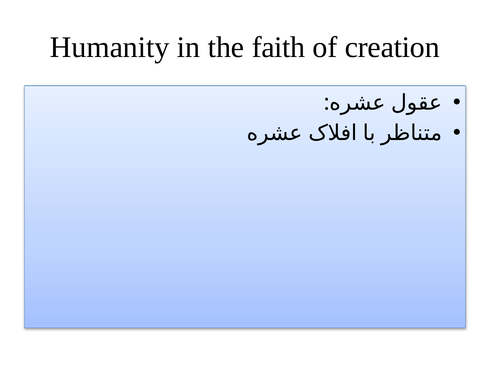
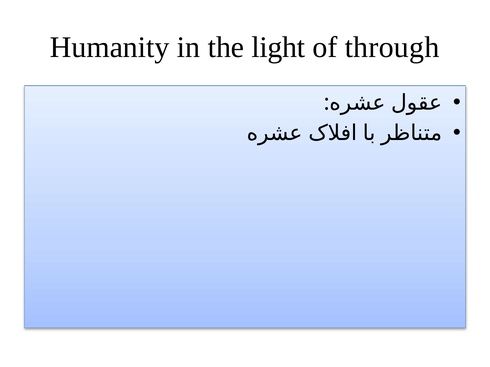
faith: faith -> light (278, 47)
creation: creation -> through (392, 47)
